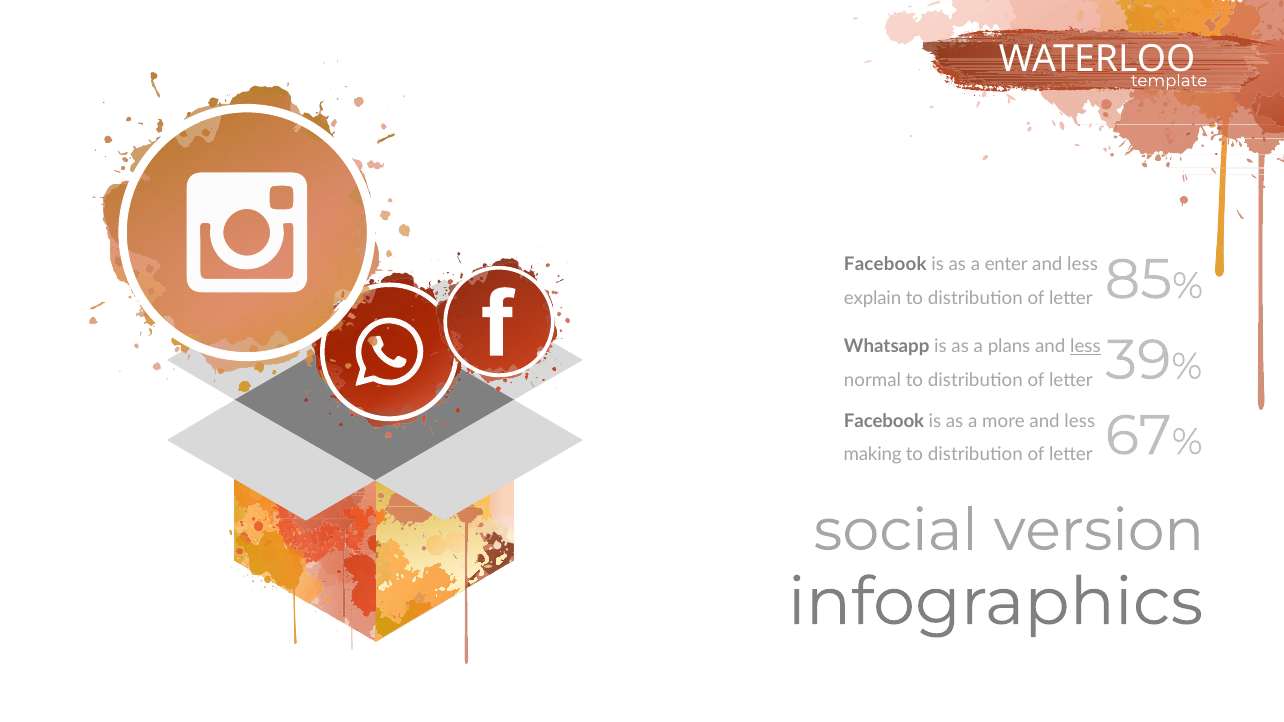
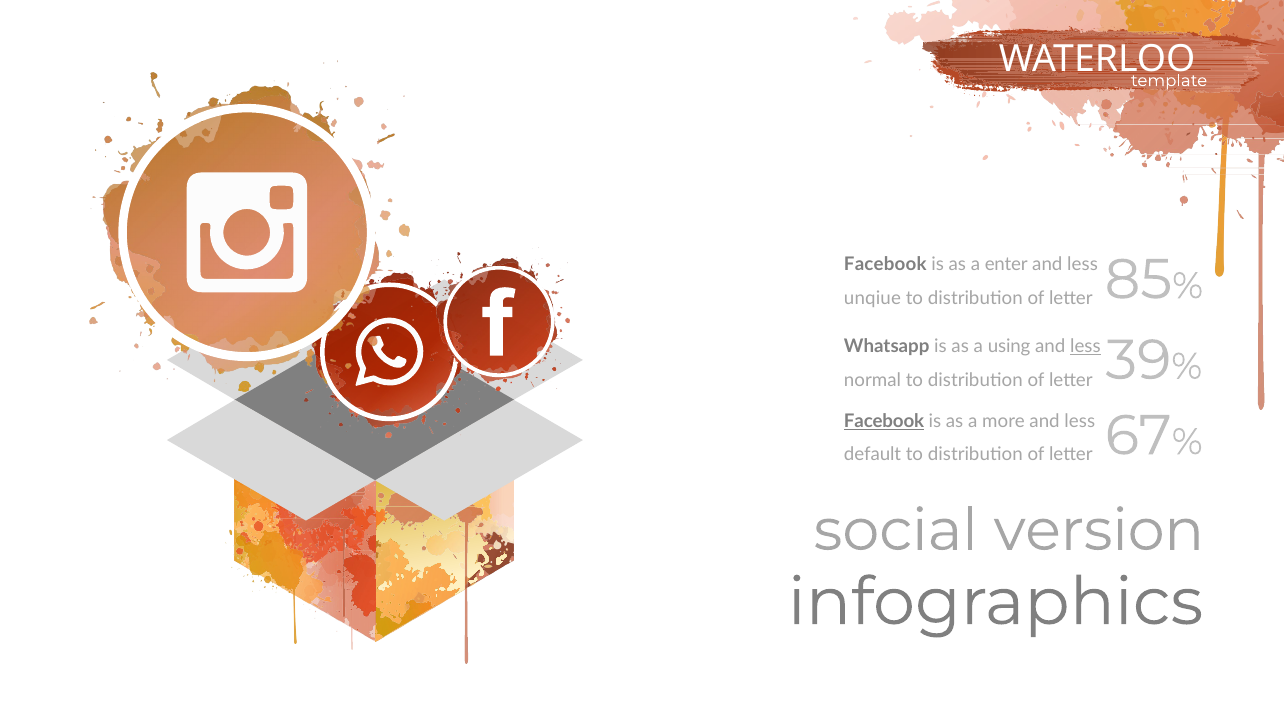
explain: explain -> unqiue (872, 298)
plans: plans -> using (1009, 346)
Facebook underline: none -> present (884, 421)
making: making -> default (873, 455)
